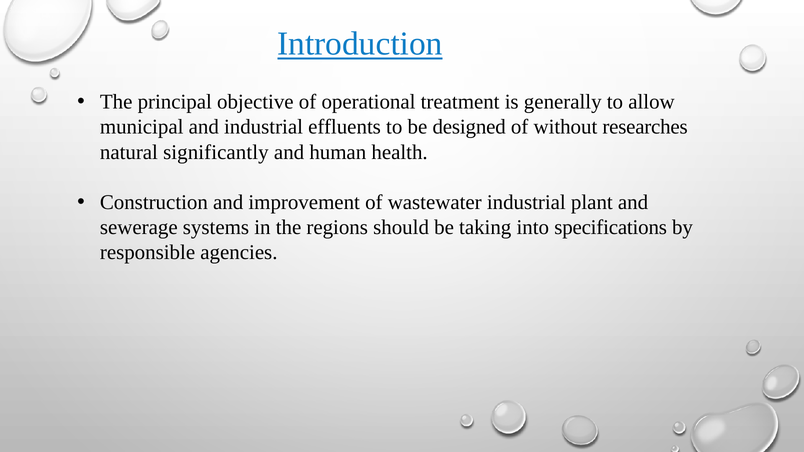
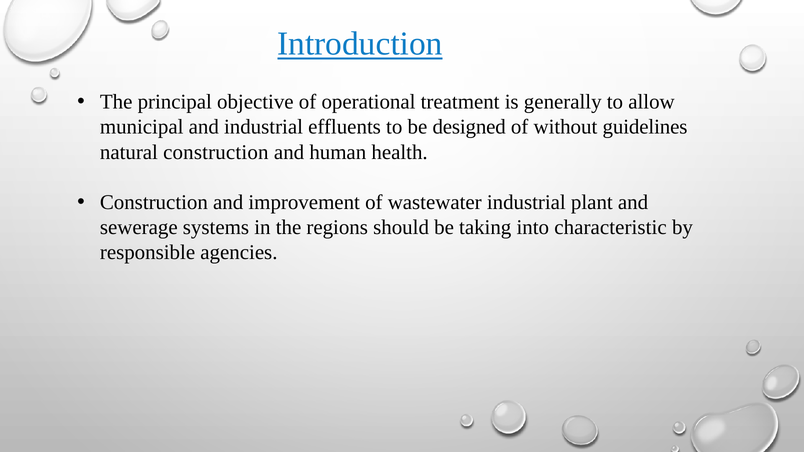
researches: researches -> guidelines (645, 127)
natural significantly: significantly -> construction (216, 152)
specifications: specifications -> characteristic (611, 228)
